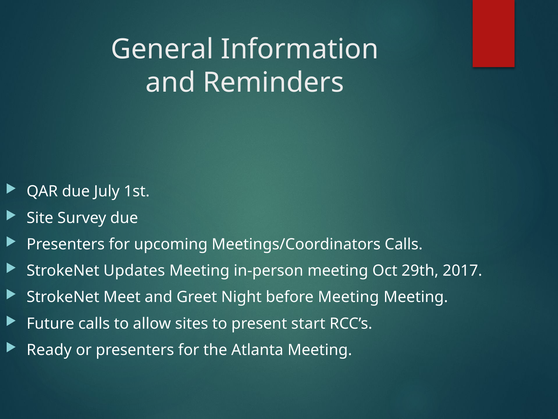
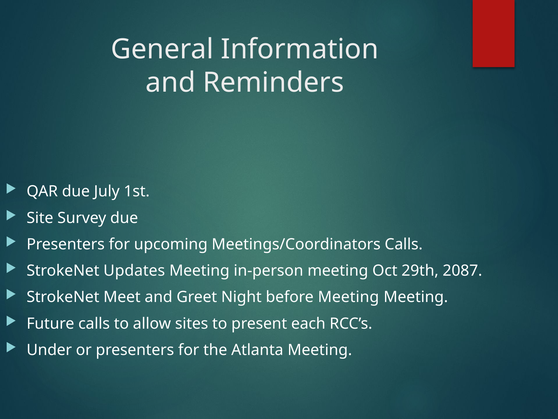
2017: 2017 -> 2087 (462, 270)
start: start -> each (308, 323)
Ready: Ready -> Under (49, 350)
